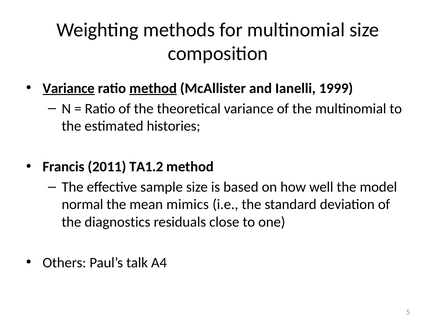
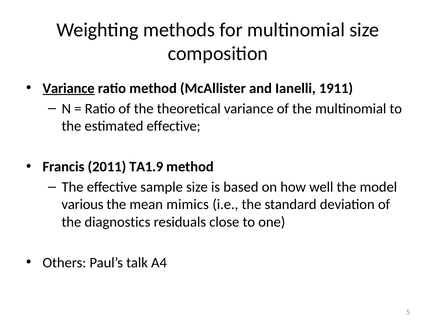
method underline: present -> none (153, 88)
1999: 1999 -> 1911 (336, 88)
estimated histories: histories -> effective (174, 126)
TA1.2: TA1.2 -> TA1.9 (146, 167)
normal: normal -> various (82, 204)
